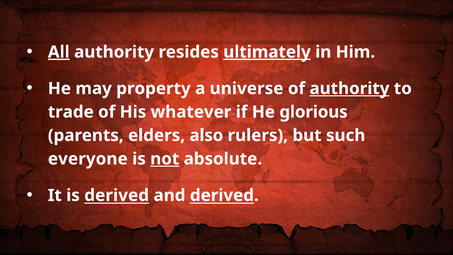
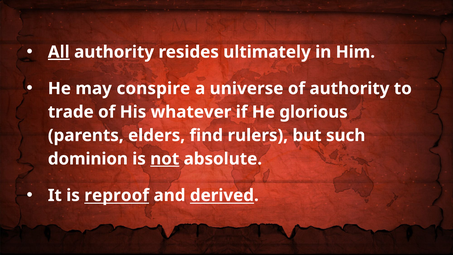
ultimately underline: present -> none (267, 52)
property: property -> conspire (153, 88)
authority underline: present -> none (349, 88)
also: also -> find (206, 135)
everyone: everyone -> dominion (88, 159)
is derived: derived -> reproof (117, 195)
